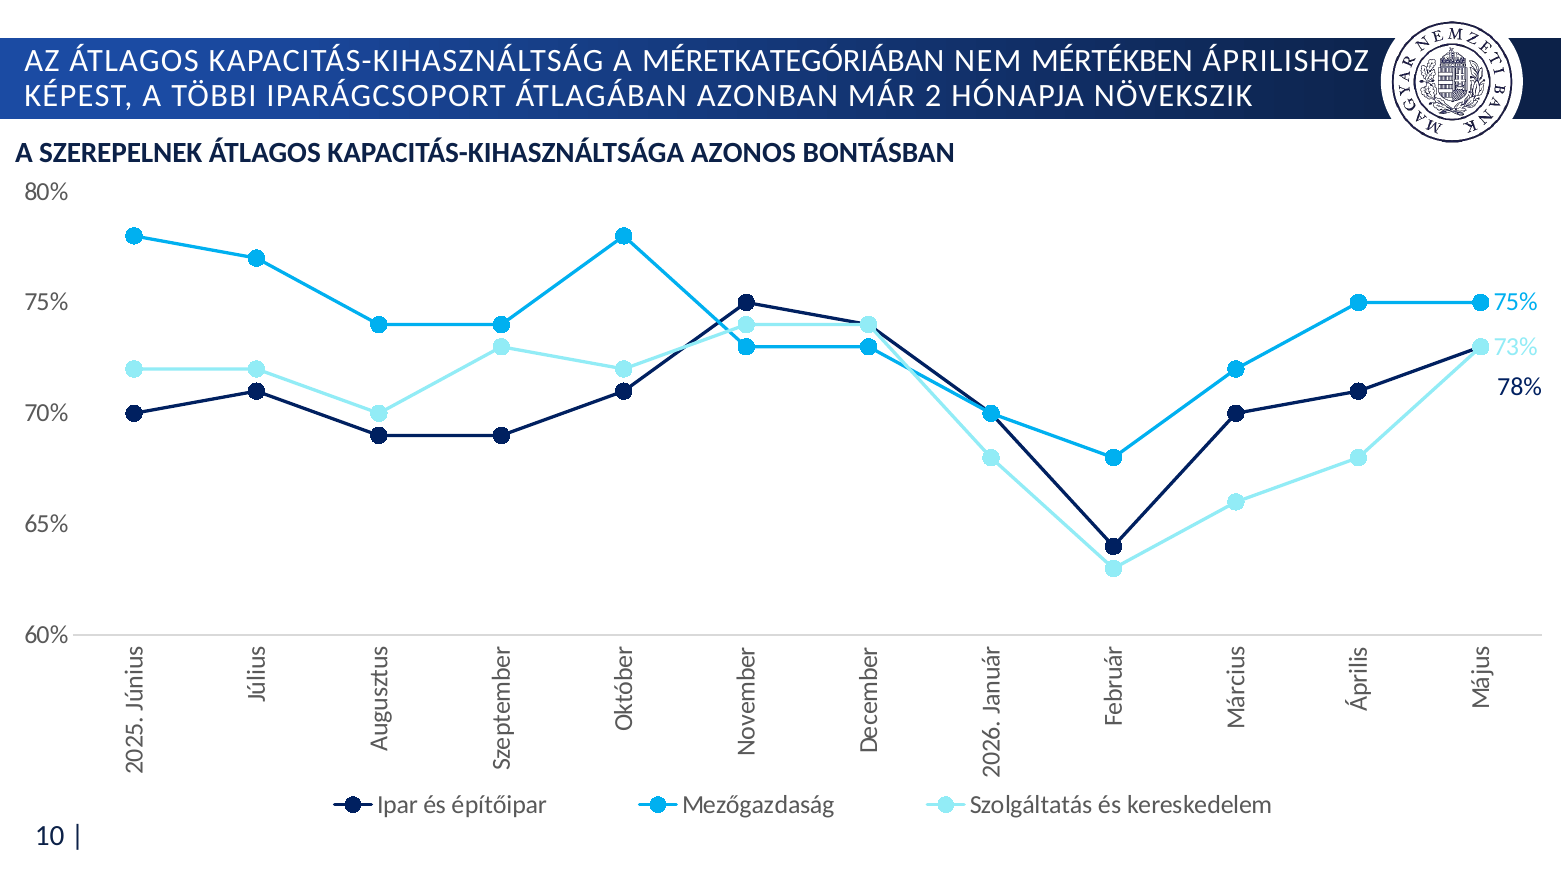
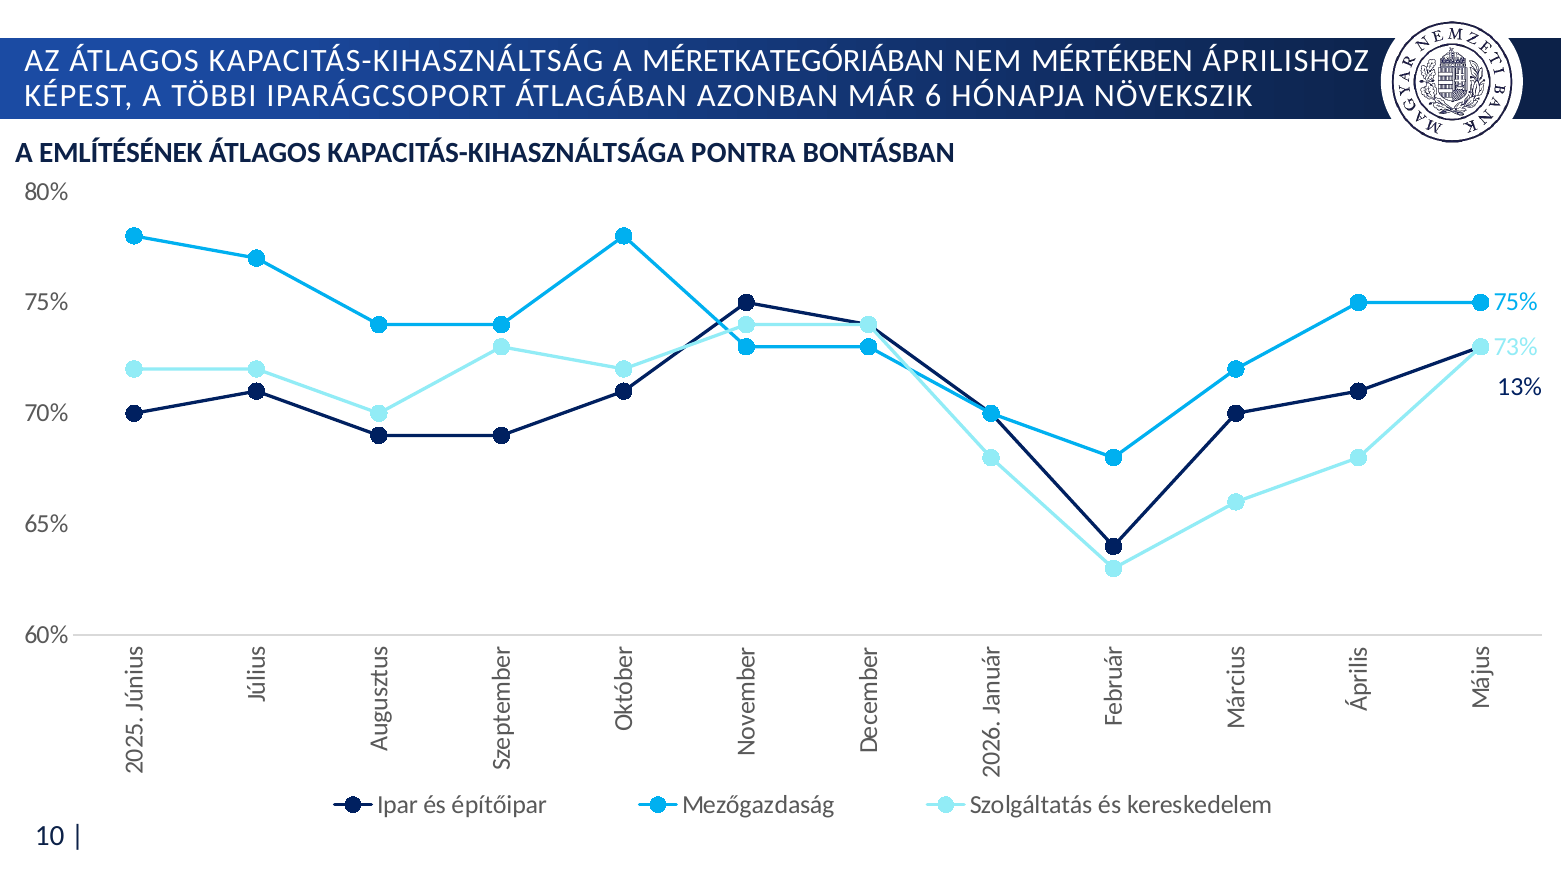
MÁR 2: 2 -> 6 (933, 96)
SZEREPELNEK: SZEREPELNEK -> EMLÍTÉSÉNEK (121, 153)
AZONOS: AZONOS -> PONTRA (743, 153)
78%: 78% -> 13% (1520, 387)
